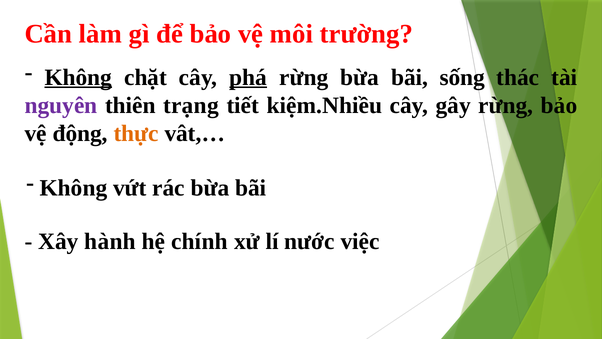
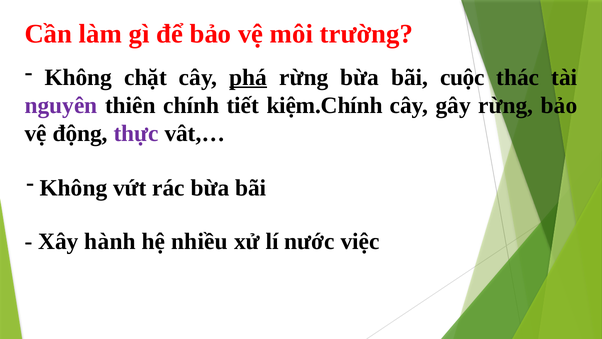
Không underline: present -> none (78, 77)
sống: sống -> cuộc (462, 77)
trạng: trạng -> chính (191, 105)
kiệm.Nhiều: kiệm.Nhiều -> kiệm.Chính (325, 105)
thực colour: orange -> purple (136, 134)
chính: chính -> nhiều (200, 241)
